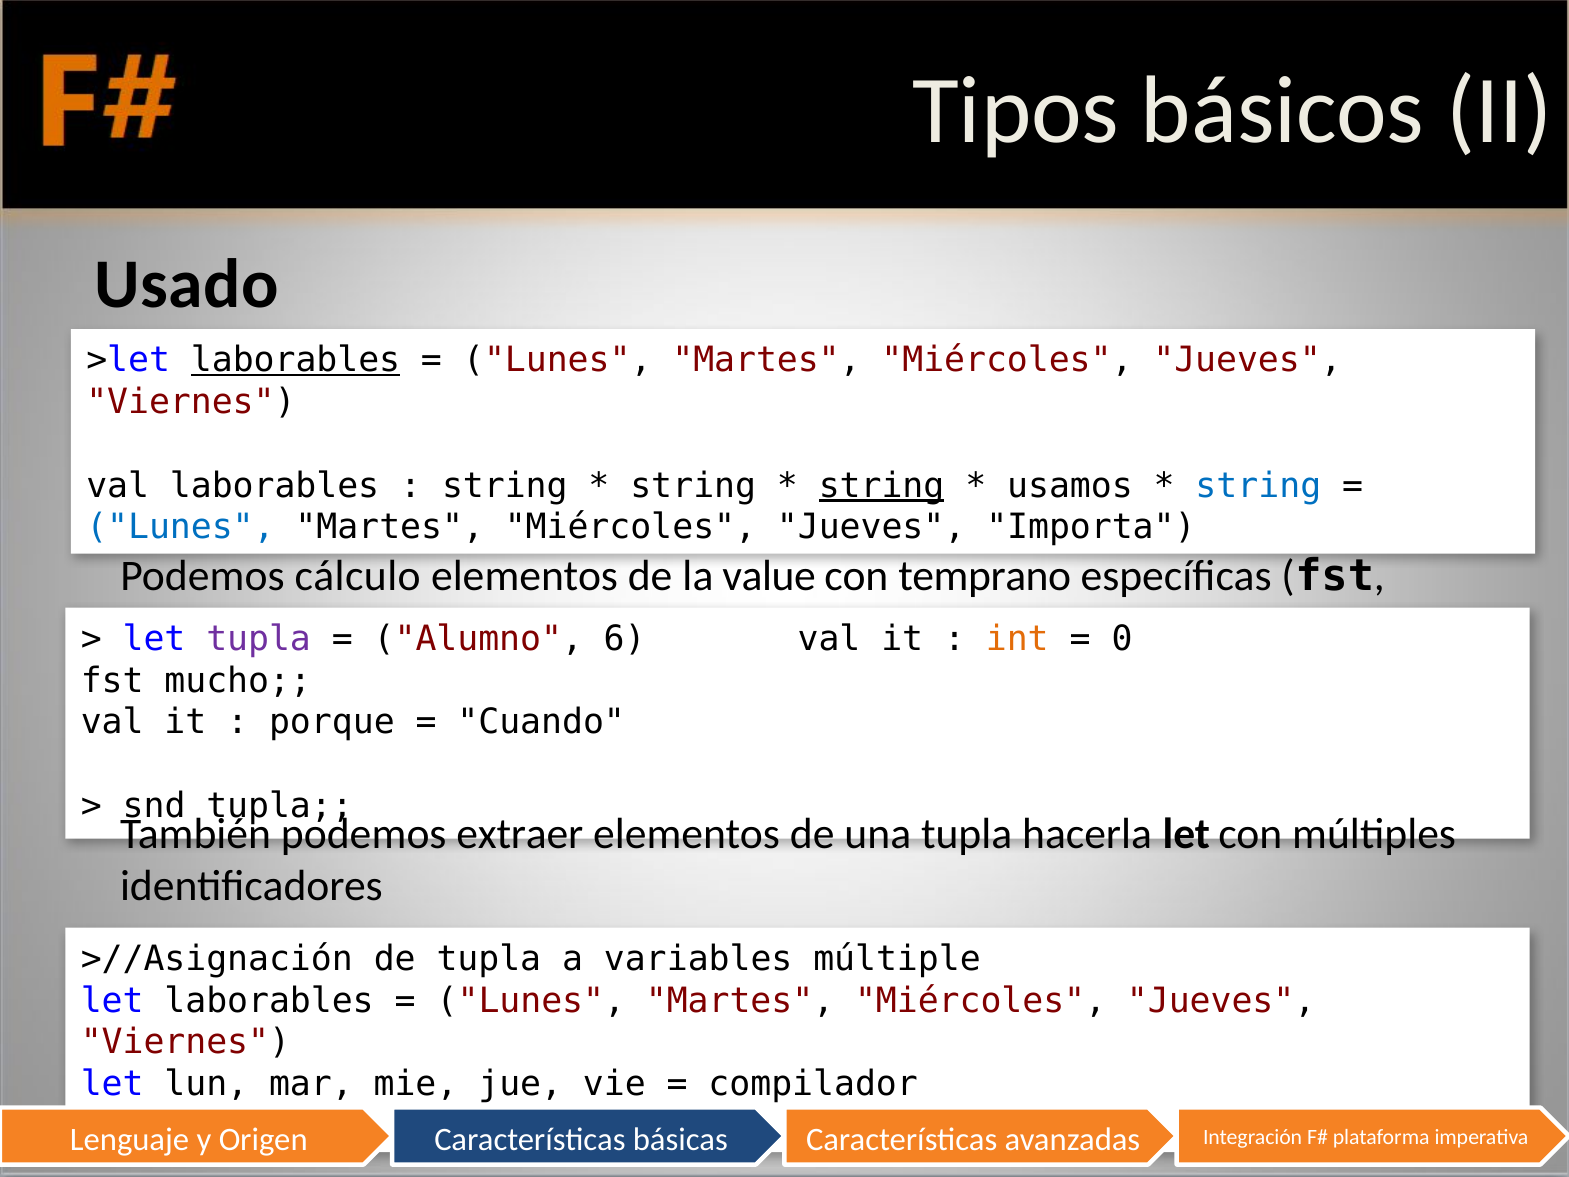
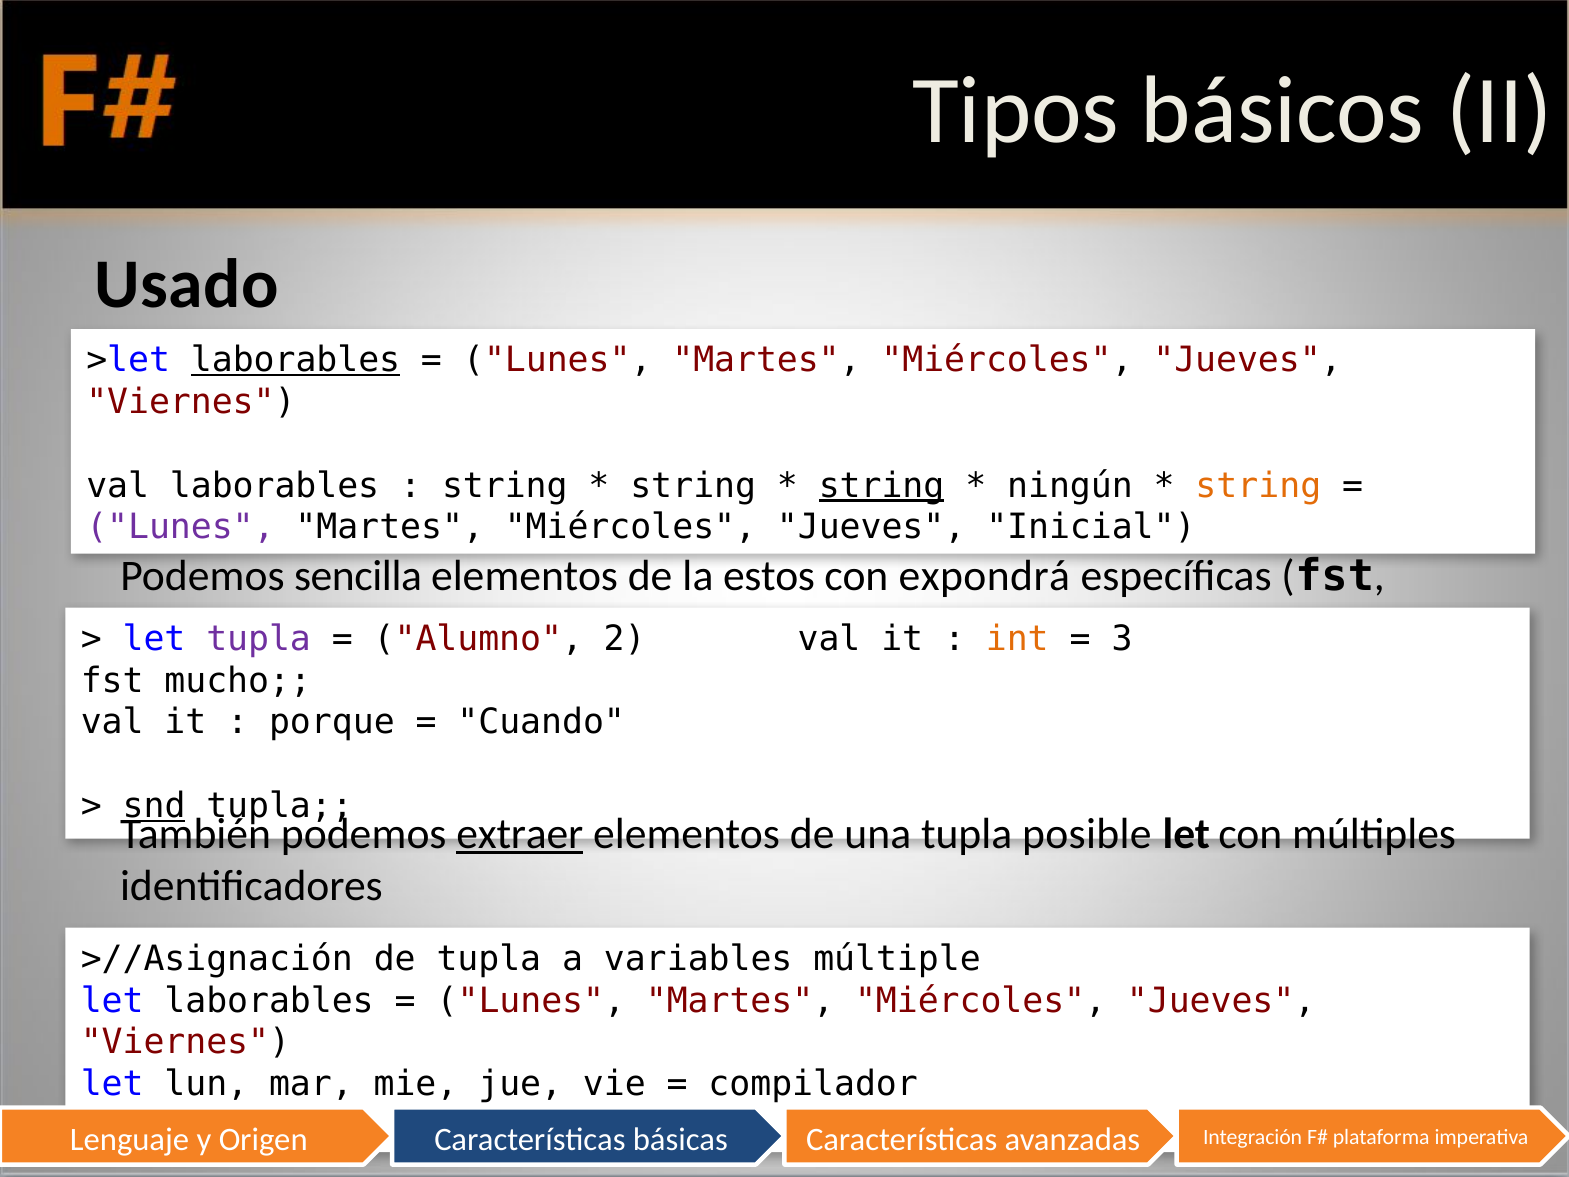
usamos: usamos -> ningún (1070, 485)
string colour: blue -> orange (1258, 485)
Lunes colour: blue -> purple (180, 527)
Importa: Importa -> Inicial (1091, 527)
cálculo: cálculo -> sencilla (358, 576)
value: value -> estos (769, 576)
temprano: temprano -> expondrá (984, 576)
6: 6 -> 2 (625, 639)
0: 0 -> 3 (1122, 639)
snd underline: none -> present (154, 806)
extraer underline: none -> present (520, 834)
hacerla: hacerla -> posible (1087, 834)
